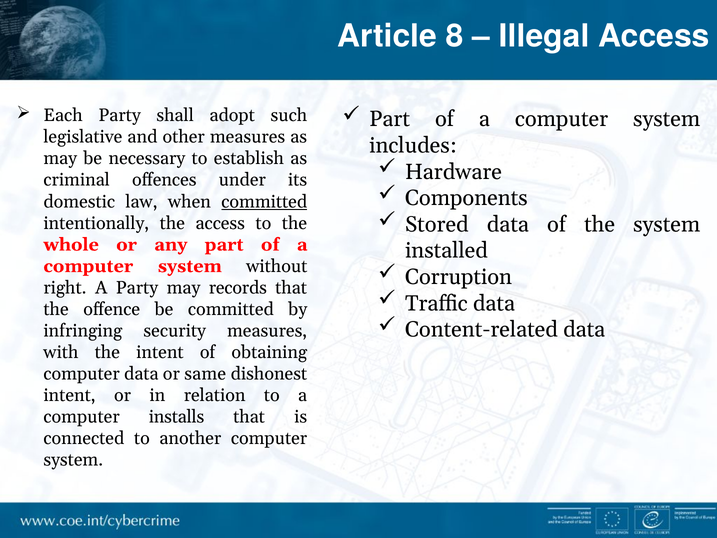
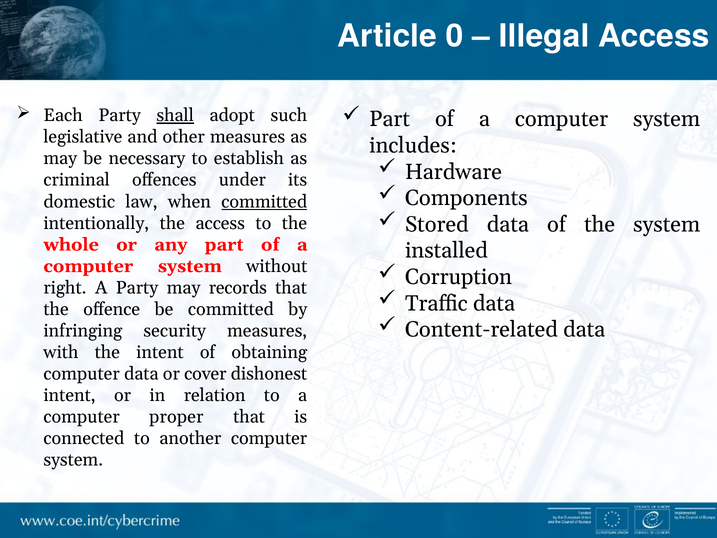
8: 8 -> 0 (455, 36)
shall underline: none -> present (175, 115)
same: same -> cover (205, 374)
installs: installs -> proper (176, 417)
